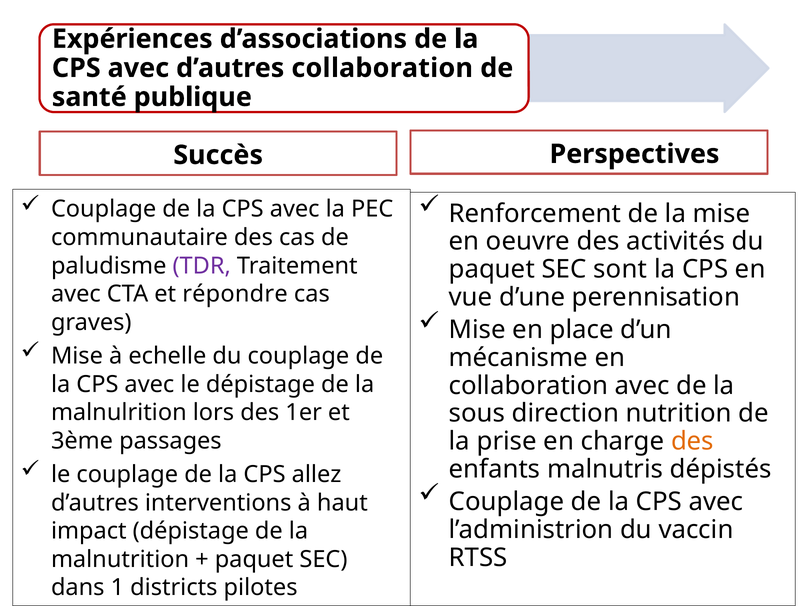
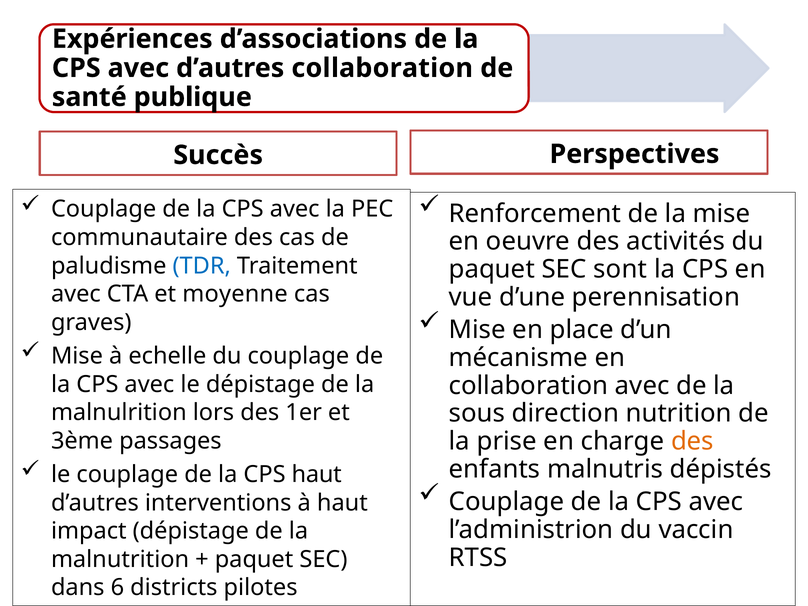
TDR colour: purple -> blue (202, 266)
répondre: répondre -> moyenne (235, 294)
CPS allez: allez -> haut (317, 474)
1: 1 -> 6 (117, 588)
